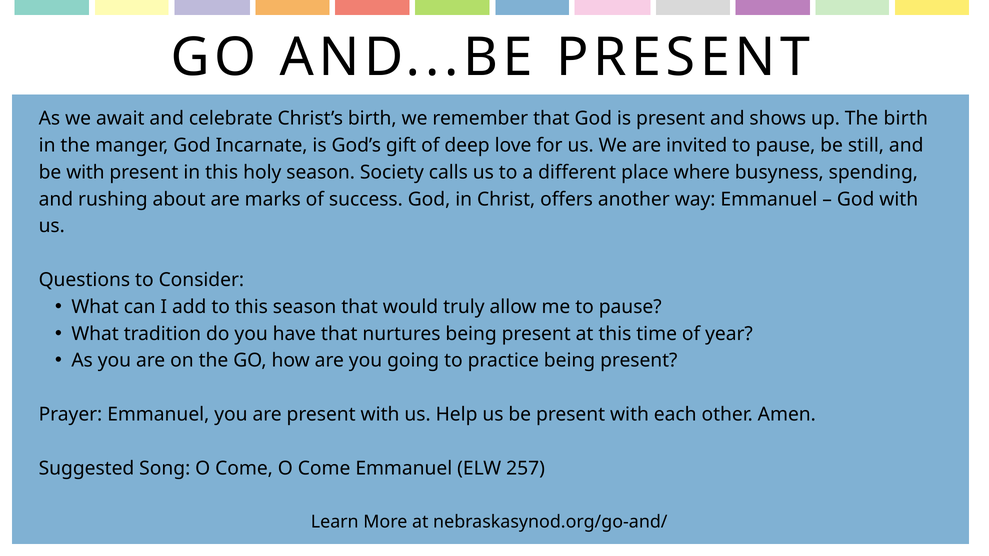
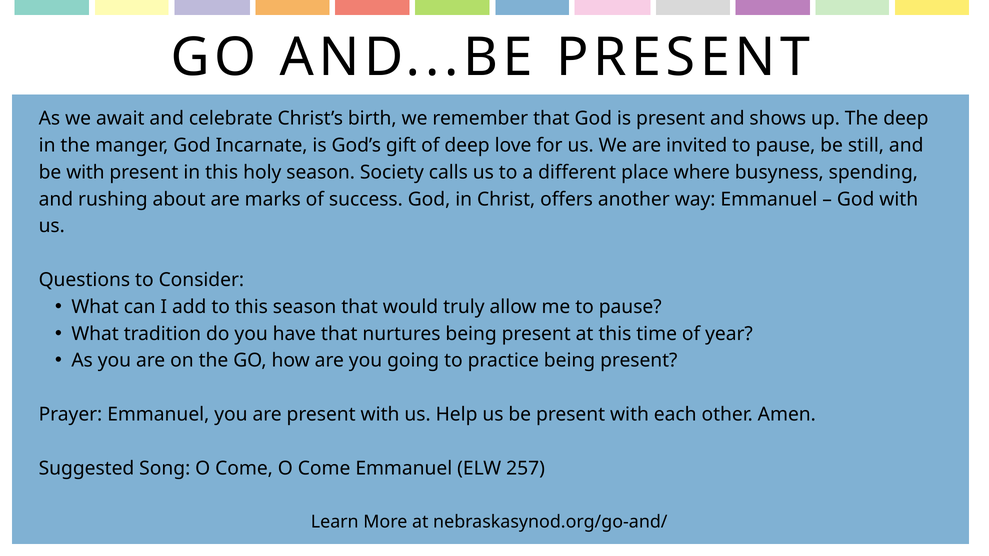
The birth: birth -> deep (906, 119)
